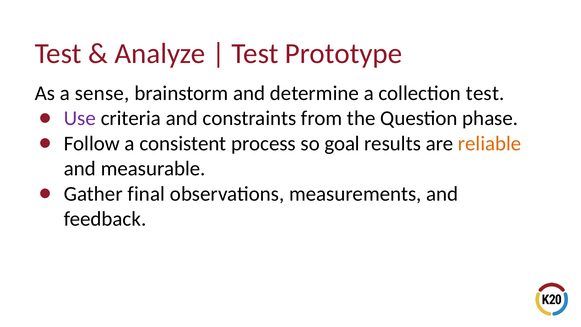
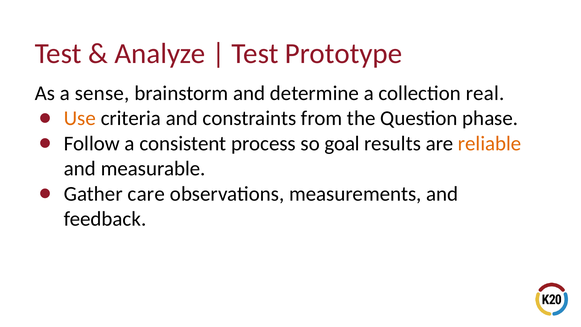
collection test: test -> real (485, 93)
Use colour: purple -> orange (80, 118)
final: final -> care (146, 194)
